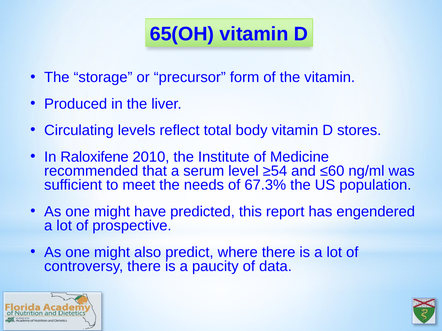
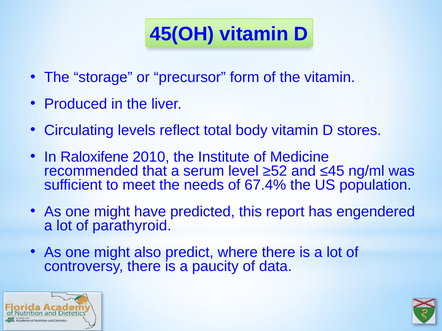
65(OH: 65(OH -> 45(OH (182, 34)
≥54: ≥54 -> ≥52 (275, 171)
≤60: ≤60 -> ≤45 (332, 171)
67.3%: 67.3% -> 67.4% (265, 185)
prospective: prospective -> parathyroid (132, 226)
